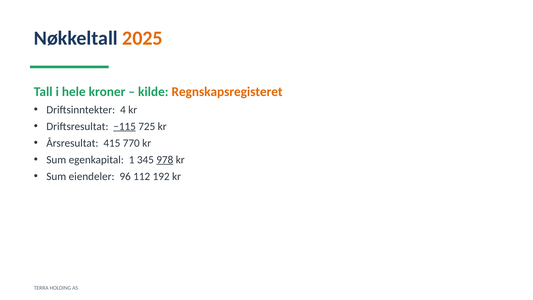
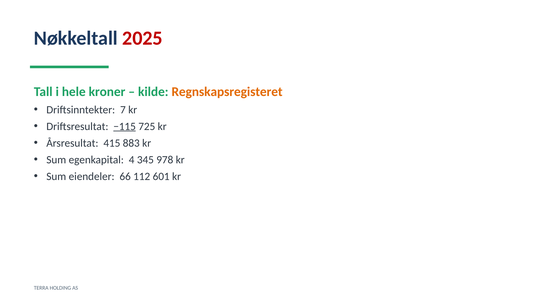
2025 colour: orange -> red (143, 38)
4: 4 -> 7 (123, 110)
770: 770 -> 883 (131, 143)
1: 1 -> 4 (132, 160)
978 underline: present -> none (165, 160)
96: 96 -> 66 (125, 176)
192: 192 -> 601 (161, 176)
